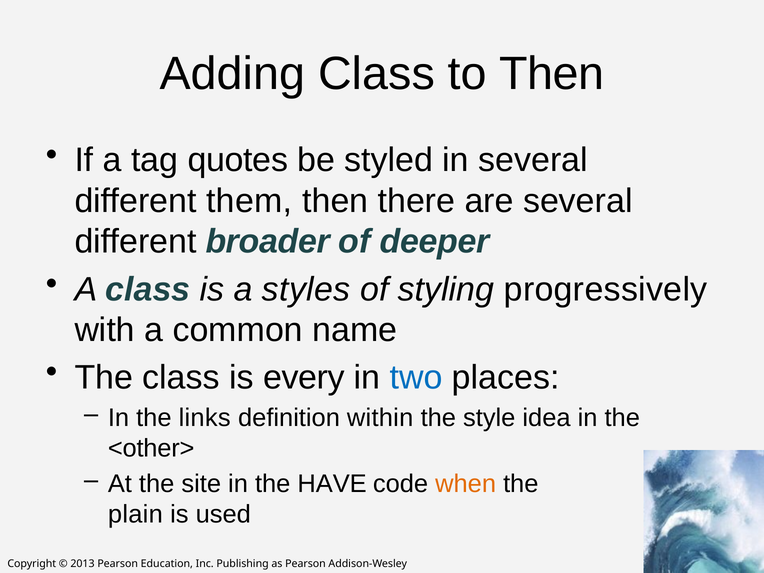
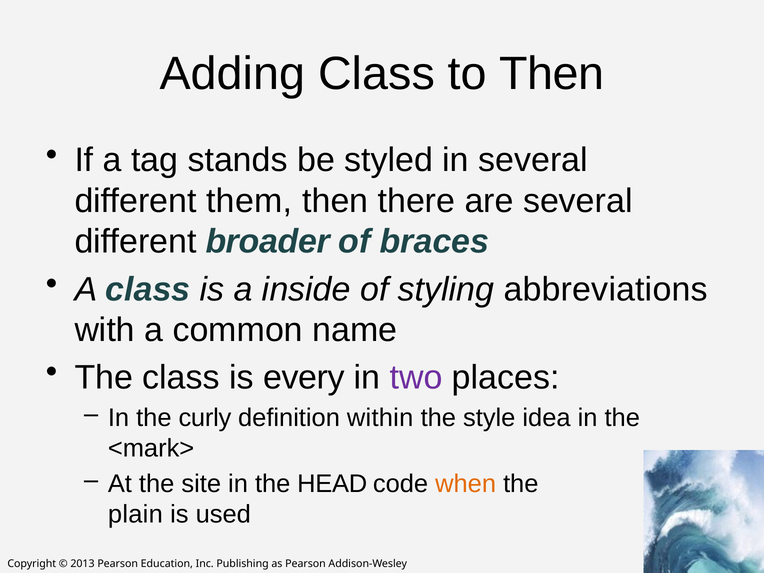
quotes: quotes -> stands (238, 160)
deeper: deeper -> braces (434, 242)
styles: styles -> inside (306, 289)
progressively: progressively -> abbreviations (606, 289)
two colour: blue -> purple (416, 378)
links: links -> curly (205, 418)
<other>: <other> -> <mark> (151, 448)
HAVE: HAVE -> HEAD (332, 484)
